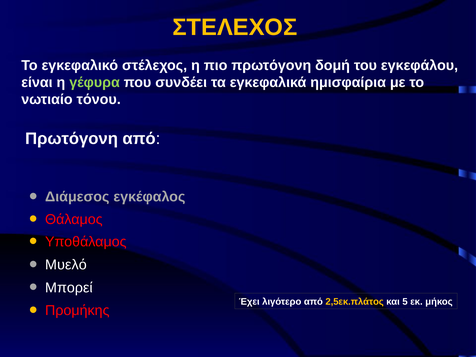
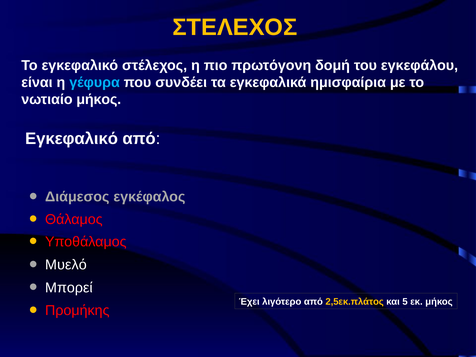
γέφυρα colour: light green -> light blue (95, 82)
νωτιαίο τόνου: τόνου -> μήκος (99, 100)
Πρωτόγονη: Πρωτόγονη -> Εγκεφαλικό (72, 139)
